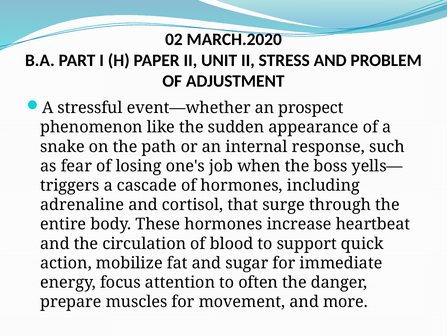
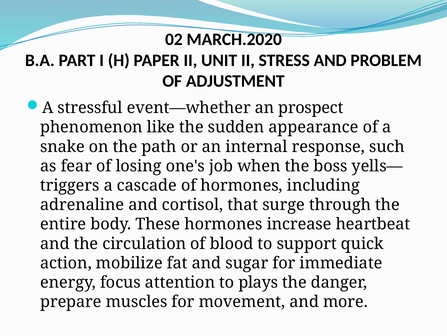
often: often -> plays (258, 282)
